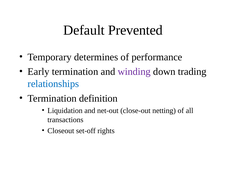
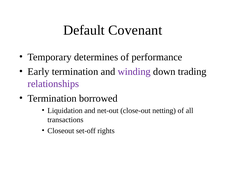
Prevented: Prevented -> Covenant (135, 30)
relationships colour: blue -> purple (53, 83)
definition: definition -> borrowed (98, 98)
